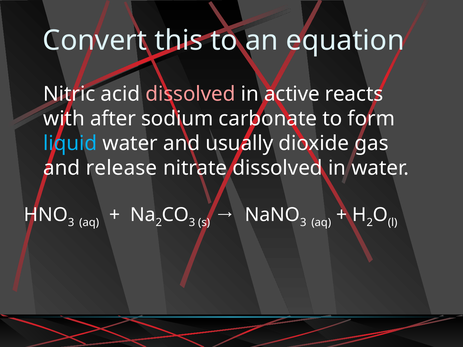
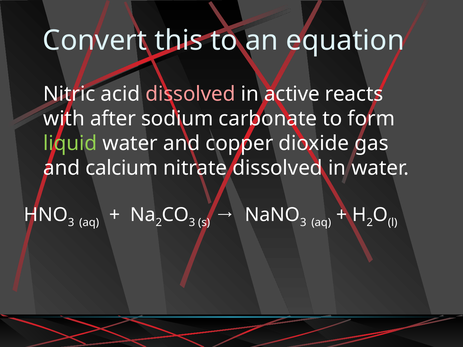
liquid colour: light blue -> light green (70, 143)
usually: usually -> copper (239, 143)
release: release -> calcium (122, 168)
